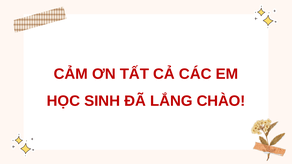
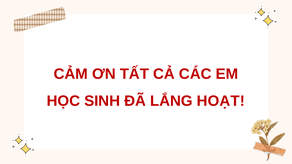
CHÀO: CHÀO -> HOẠT (221, 101)
